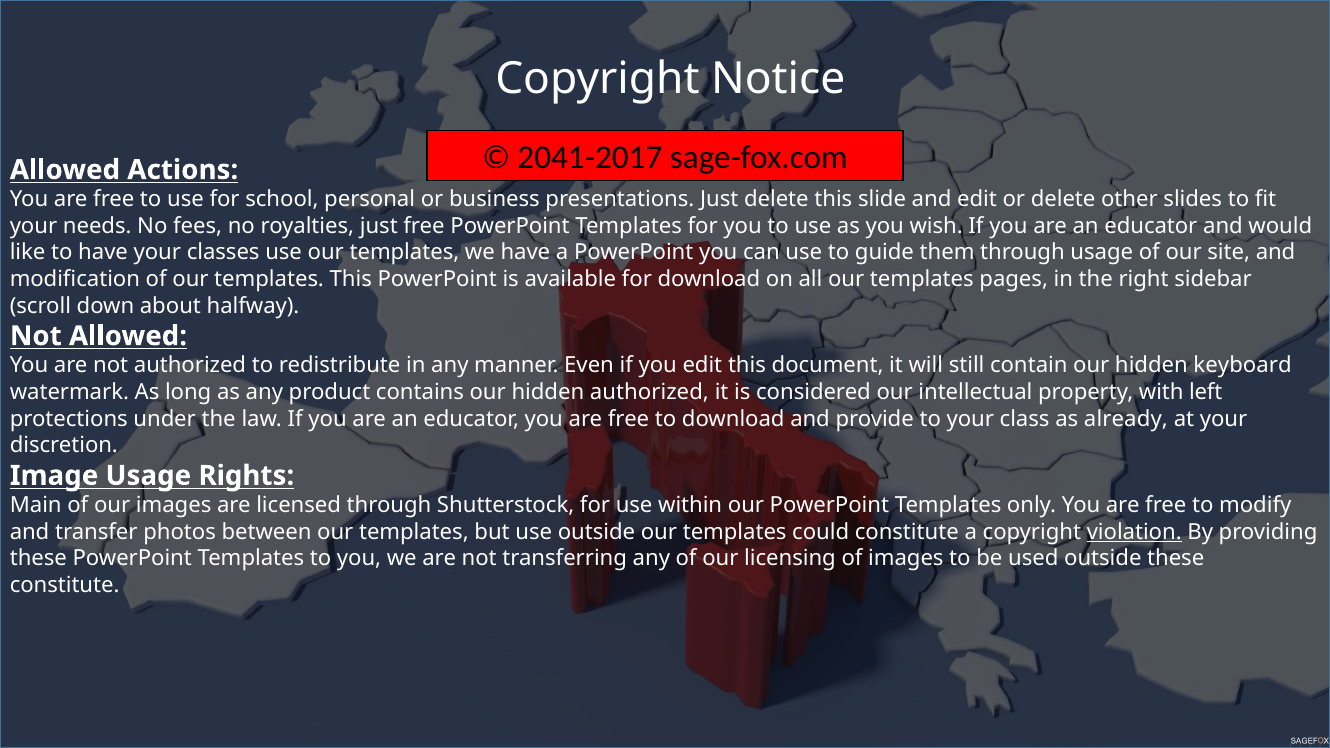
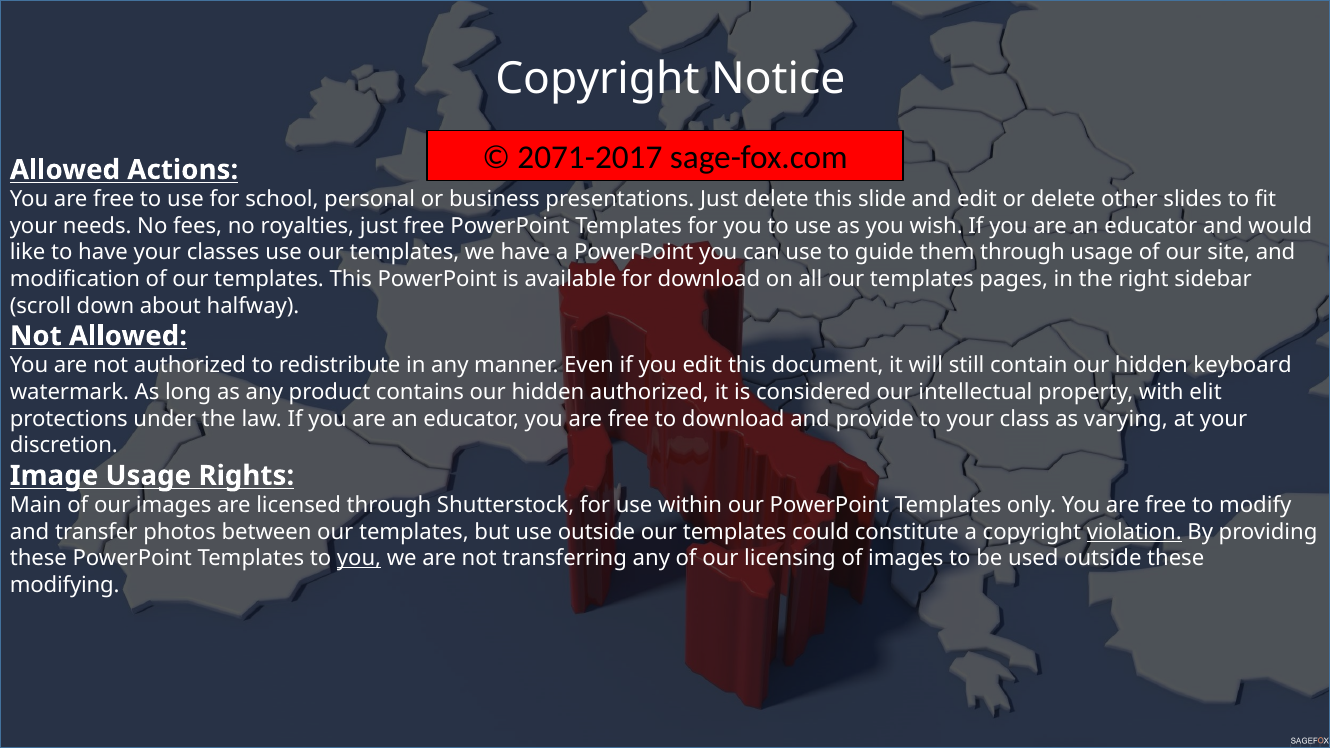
2041-2017: 2041-2017 -> 2071-2017 (590, 158)
left: left -> elit (1206, 392)
already: already -> varying (1126, 419)
you underline: none -> present (359, 558)
constitute: constitute -> modifying (65, 585)
